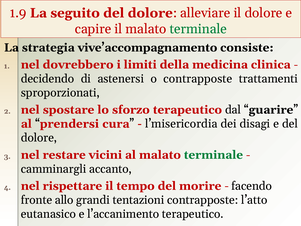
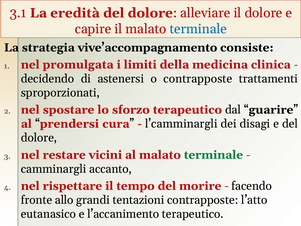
1.9: 1.9 -> 3.1 (18, 13)
seguito: seguito -> eredità (75, 13)
terminale colour: green -> blue (198, 29)
dovrebbero: dovrebbero -> promulgata (78, 65)
l’misericordia: l’misericordia -> l’camminargli (181, 124)
